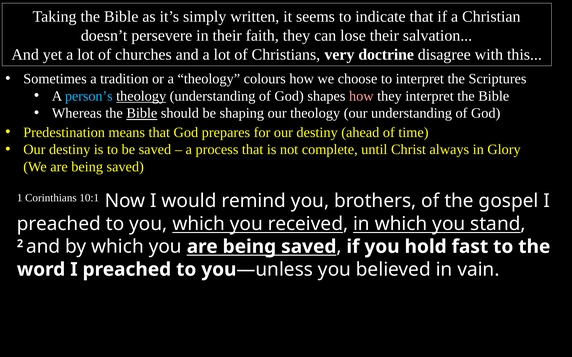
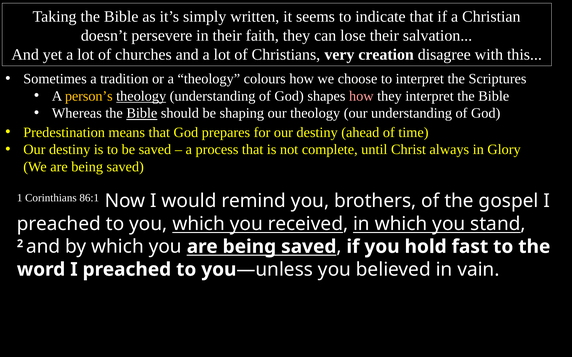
doctrine: doctrine -> creation (386, 55)
person’s colour: light blue -> yellow (89, 96)
10:1: 10:1 -> 86:1 (89, 198)
